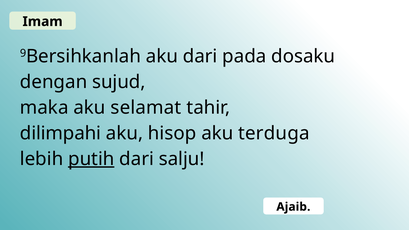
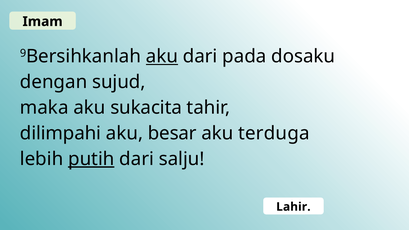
aku underline: none -> present (162, 56)
selamat: selamat -> sukacita (146, 108)
hisop: hisop -> besar (172, 133)
Ajaib: Ajaib -> Lahir (293, 207)
